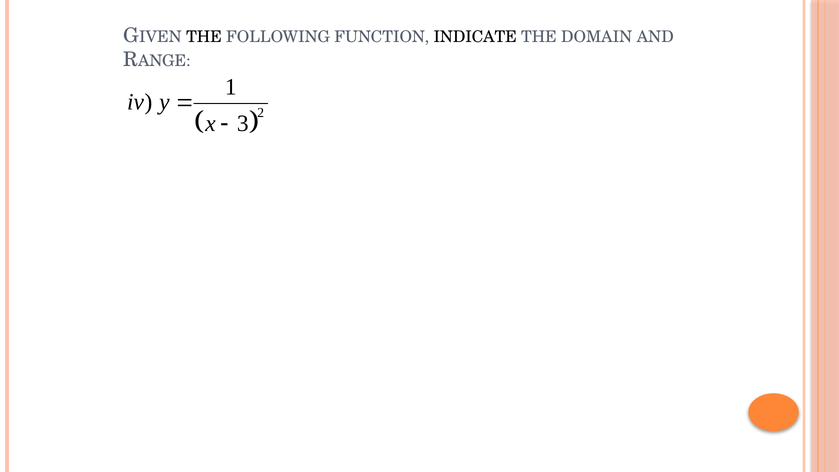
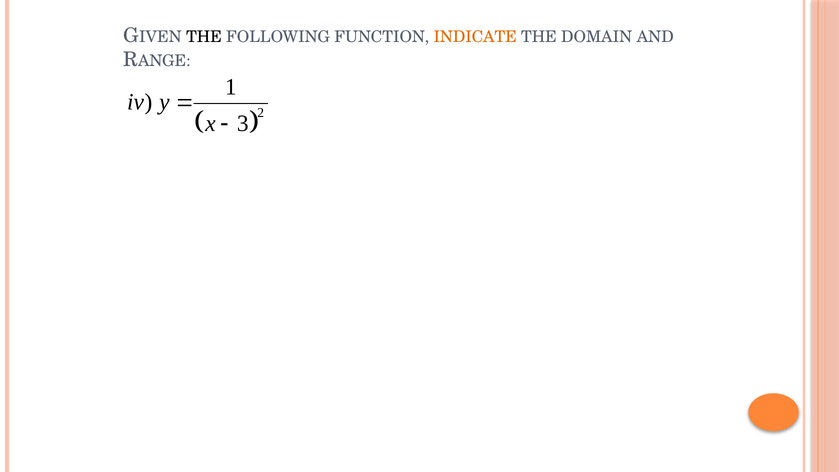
INDICATE colour: black -> orange (475, 37)
